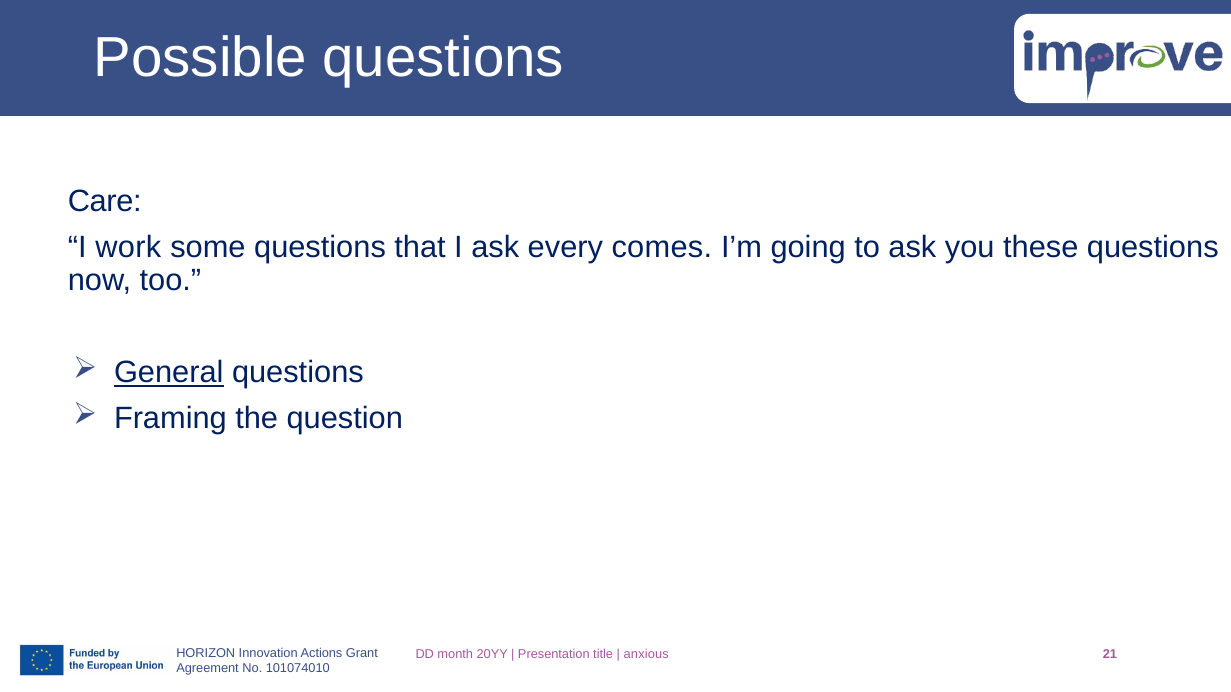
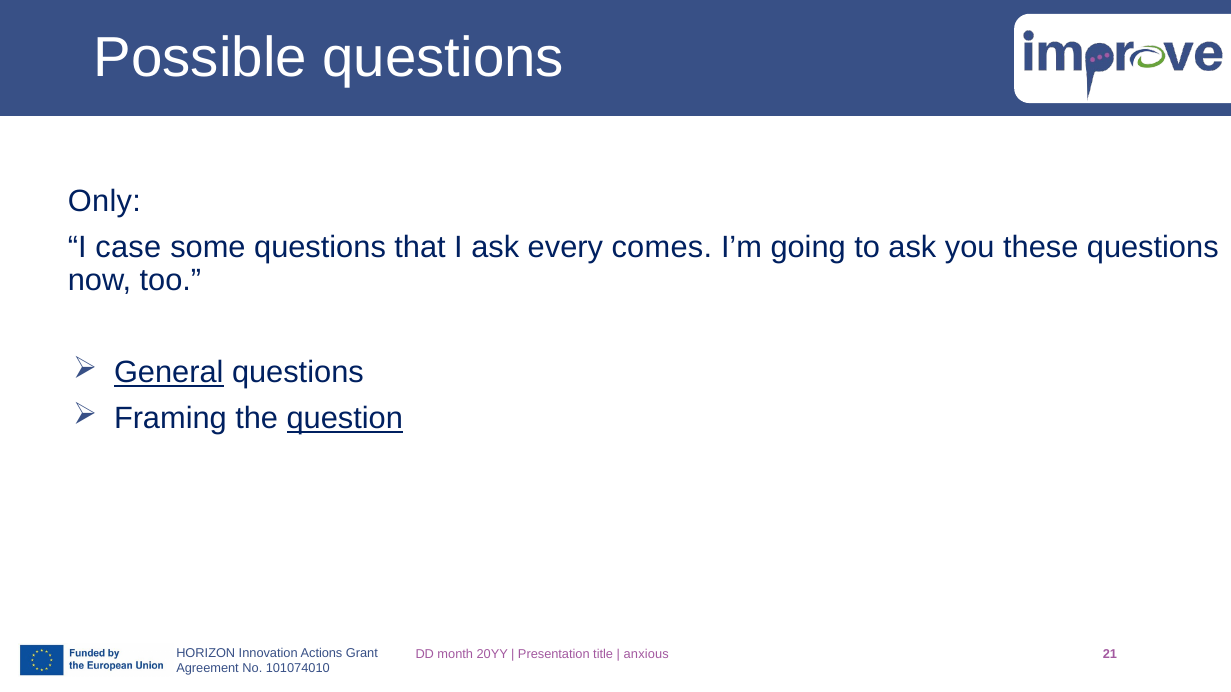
Care: Care -> Only (104, 201)
work: work -> case (128, 248)
question underline: none -> present (345, 419)
